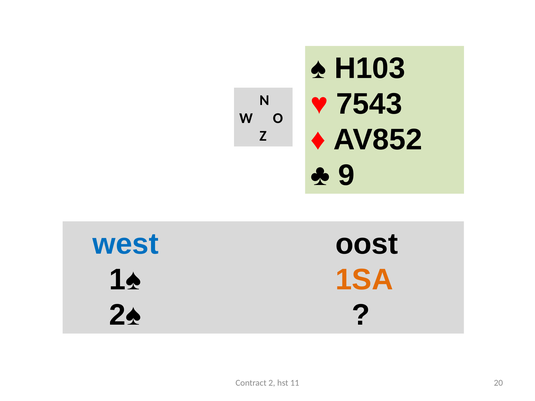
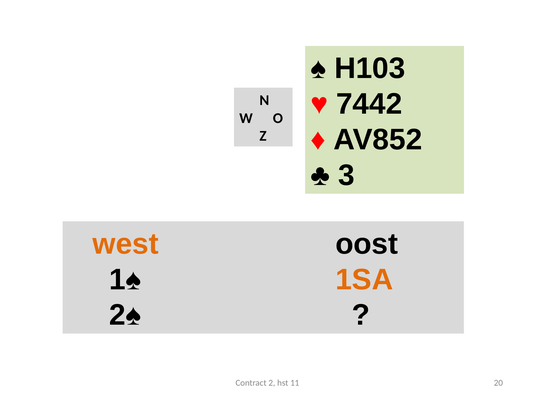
7543: 7543 -> 7442 (369, 104)
9: 9 -> 3 (346, 175)
west colour: blue -> orange (126, 244)
